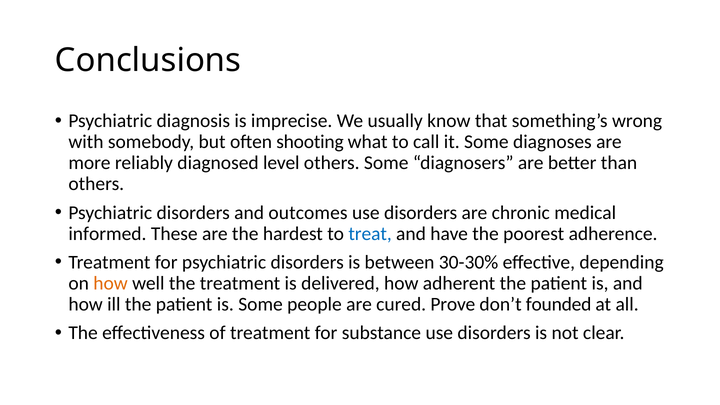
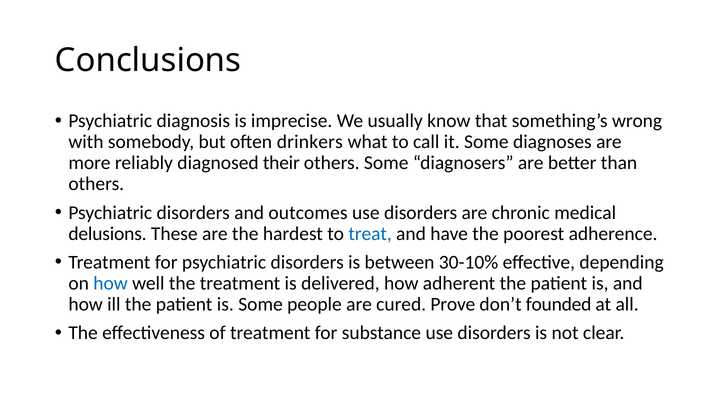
shooting: shooting -> drinkers (310, 142)
level: level -> their (281, 163)
informed: informed -> delusions (108, 234)
30-30%: 30-30% -> 30-10% (469, 262)
how colour: orange -> blue (111, 283)
